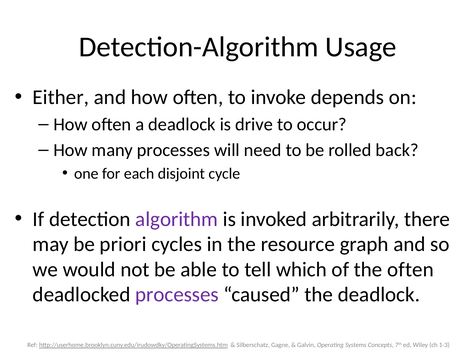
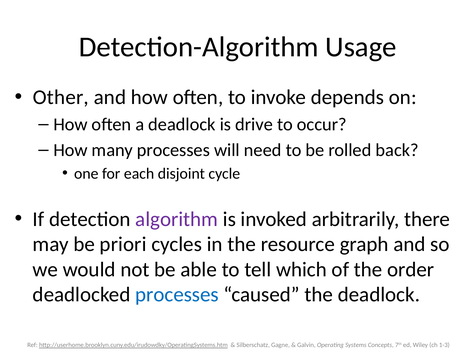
Either: Either -> Other (61, 98)
the often: often -> order (411, 270)
processes colour: purple -> blue (177, 295)
